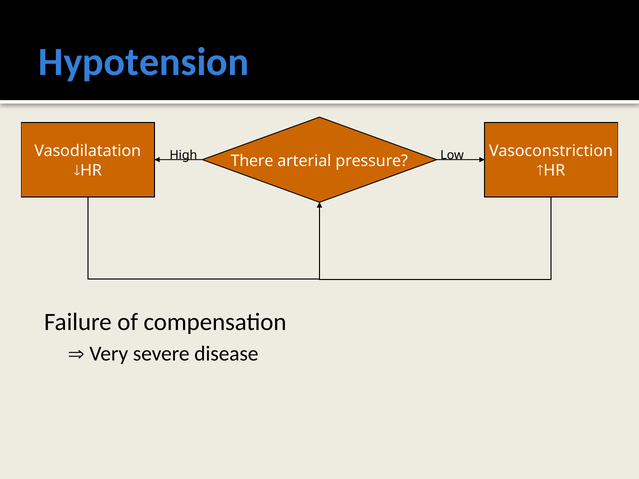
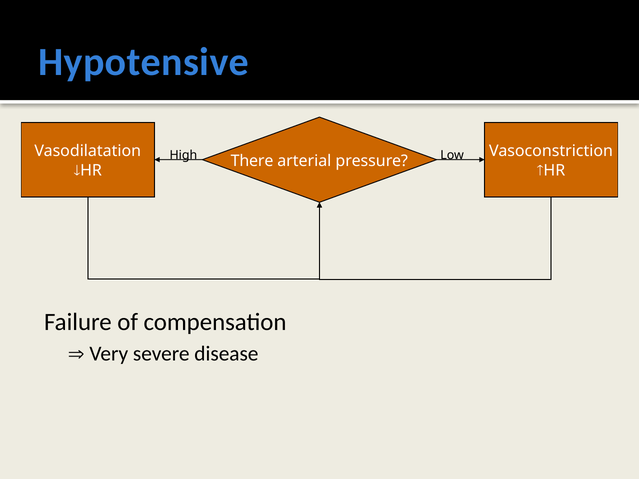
Hypotension: Hypotension -> Hypotensive (144, 62)
